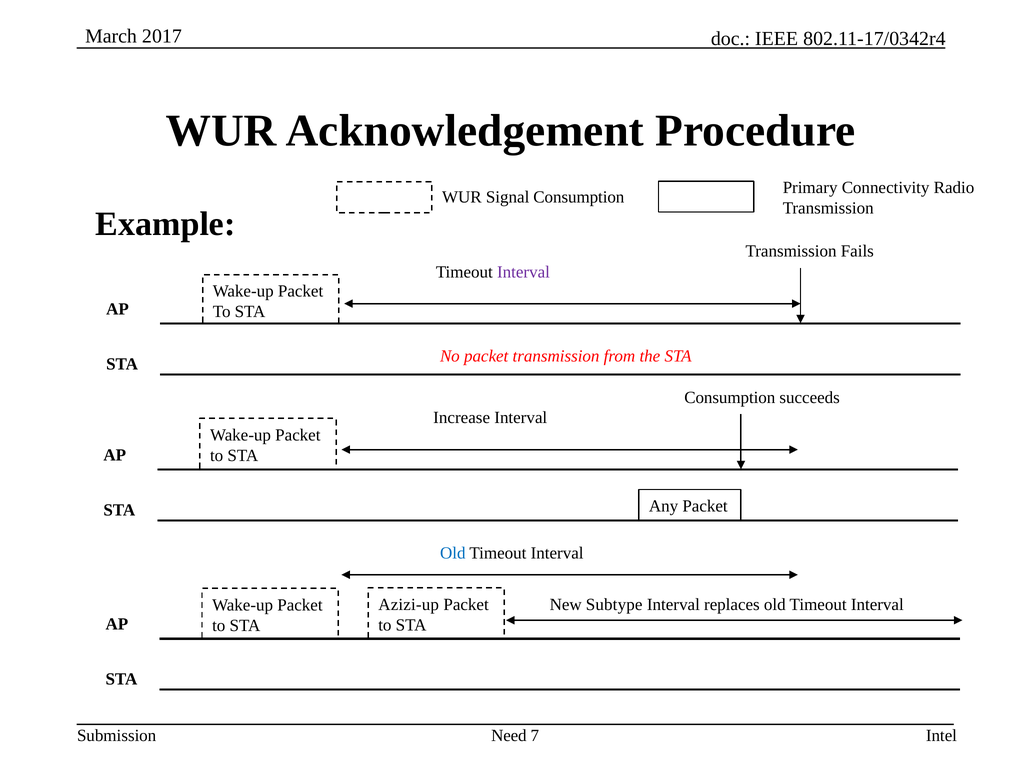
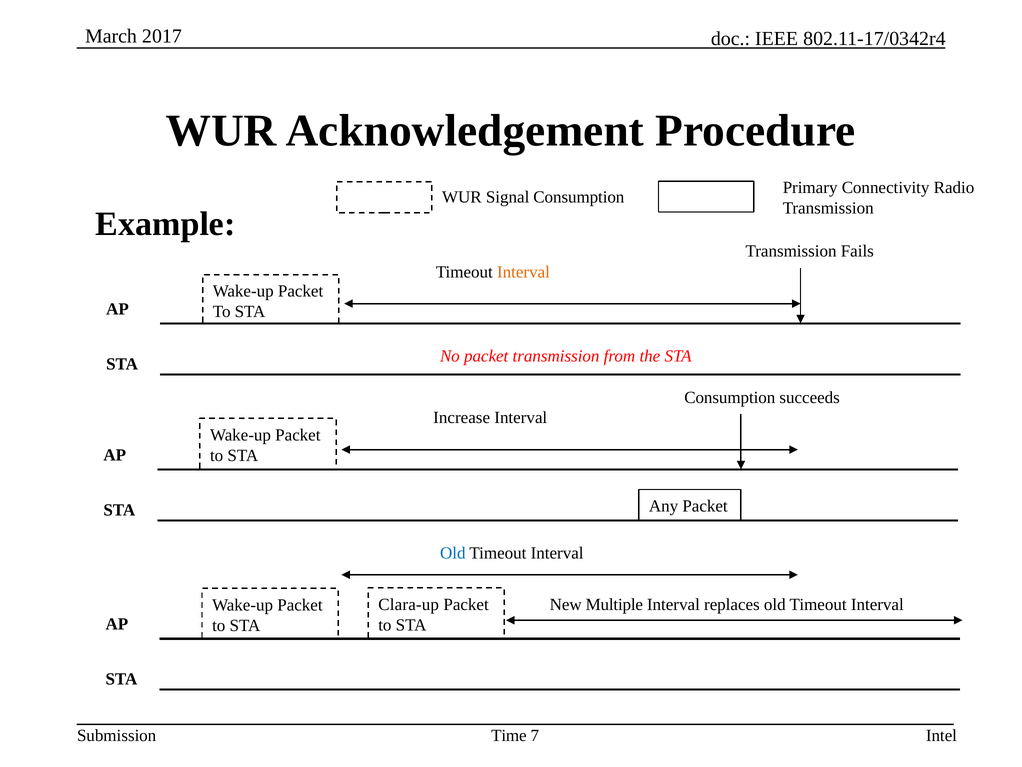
Interval colour: purple -> orange (523, 272)
Azizi-up: Azizi-up -> Clara-up (409, 604)
Subtype: Subtype -> Multiple (614, 604)
Need: Need -> Time (509, 735)
